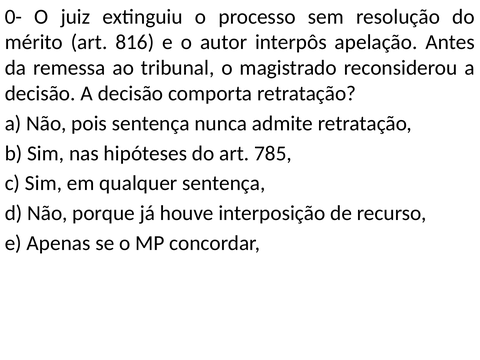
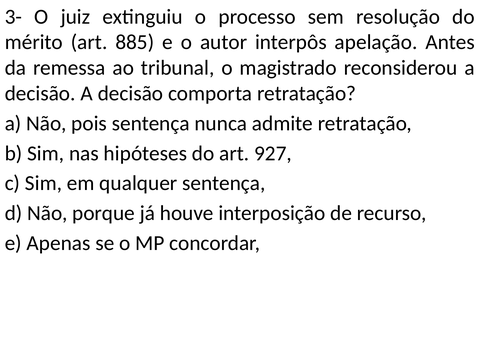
0-: 0- -> 3- (13, 17)
816: 816 -> 885 (135, 42)
785: 785 -> 927 (273, 153)
